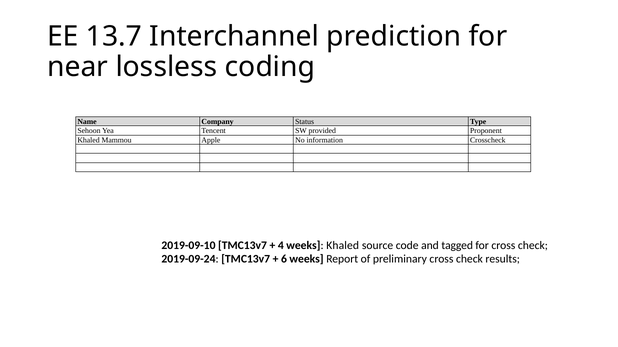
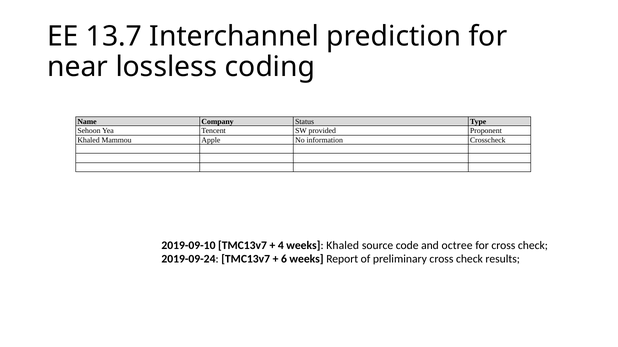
tagged: tagged -> octree (457, 246)
